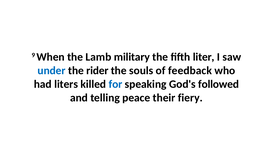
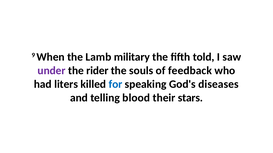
liter: liter -> told (204, 57)
under colour: blue -> purple (52, 71)
followed: followed -> diseases (218, 84)
peace: peace -> blood (136, 98)
fiery: fiery -> stars (190, 98)
